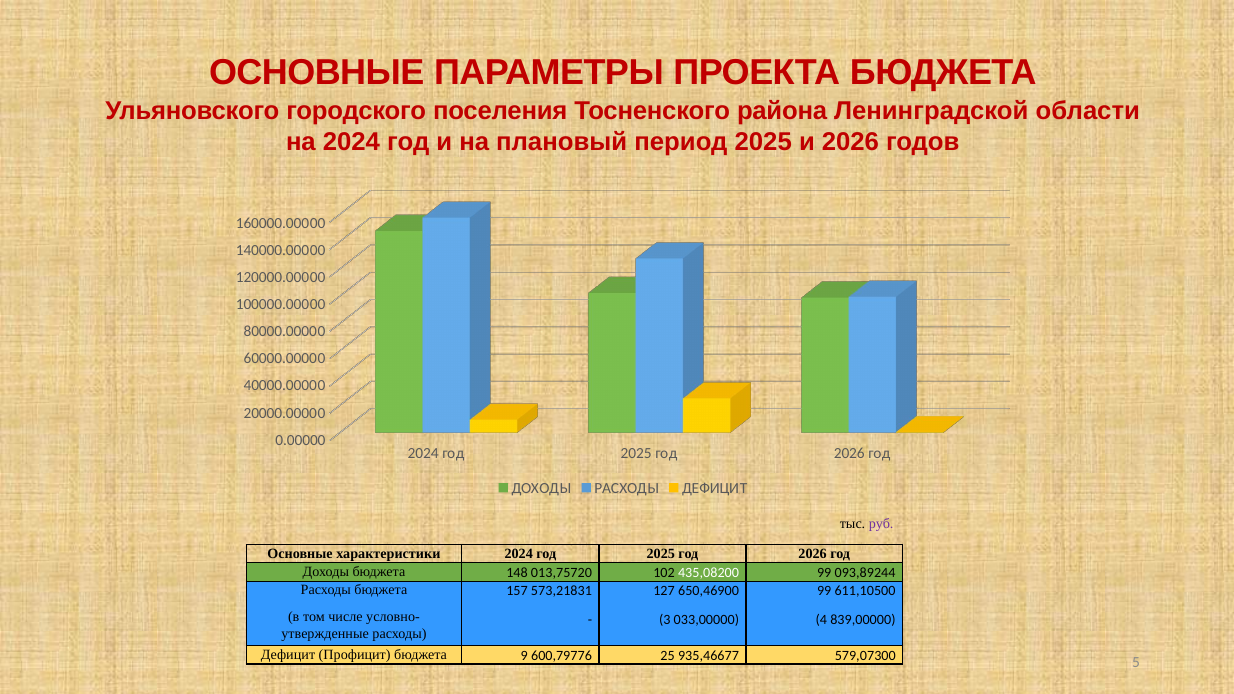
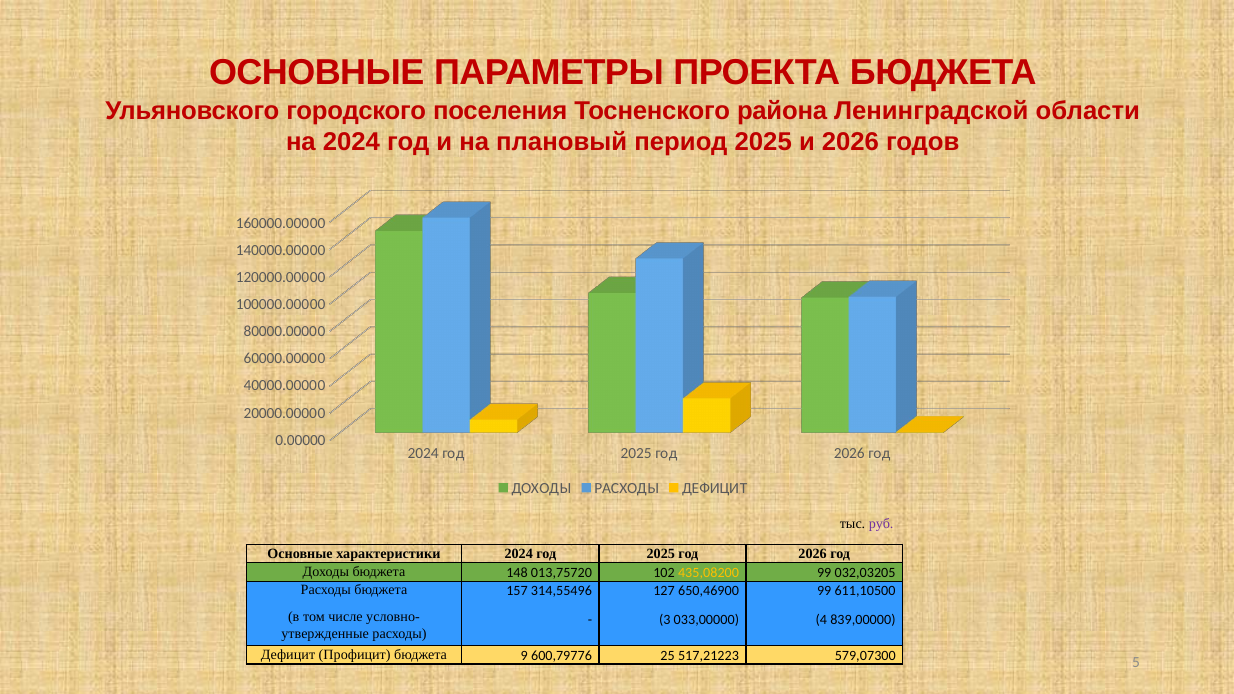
435,08200 colour: white -> yellow (709, 573)
093,89244: 093,89244 -> 032,03205 (865, 573)
573,21831: 573,21831 -> 314,55496 (561, 591)
935,46677: 935,46677 -> 517,21223 (709, 656)
